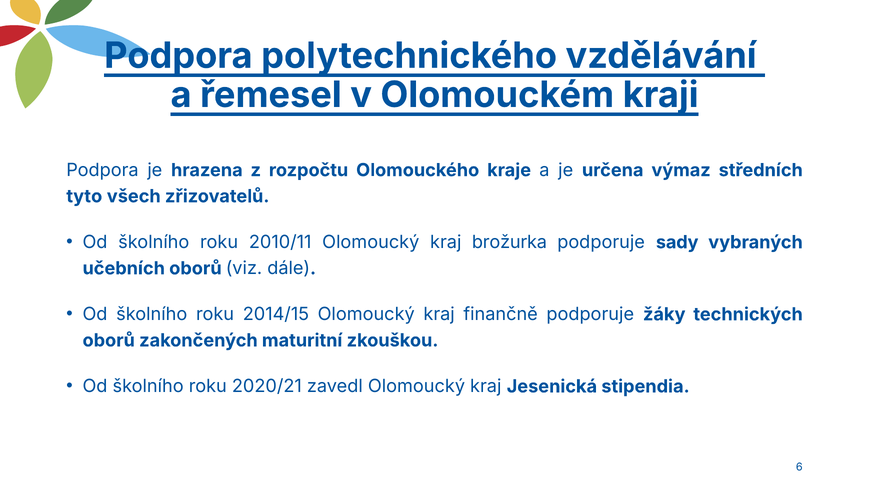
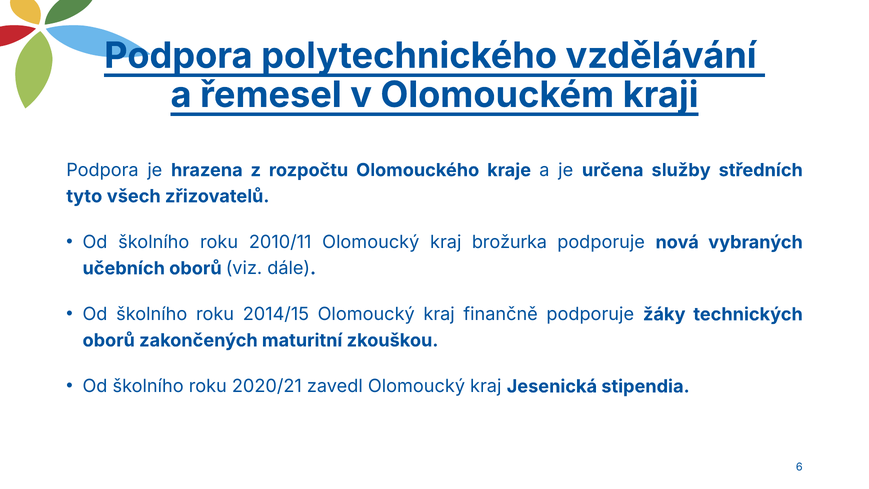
výmaz: výmaz -> služby (681, 170)
sady: sady -> nová (677, 242)
